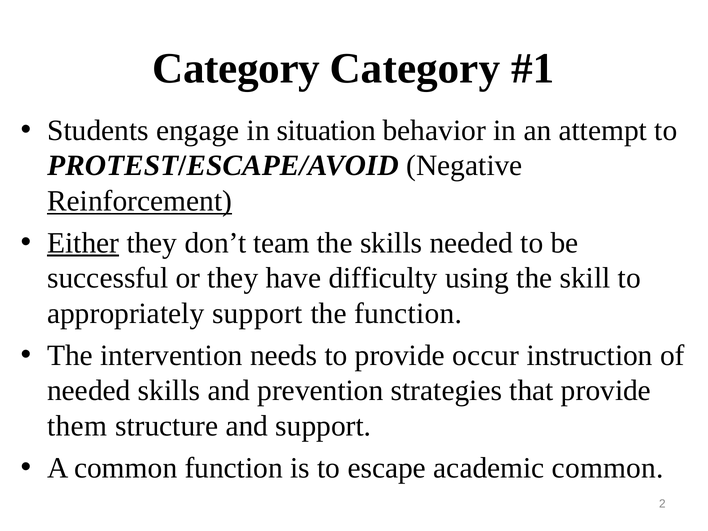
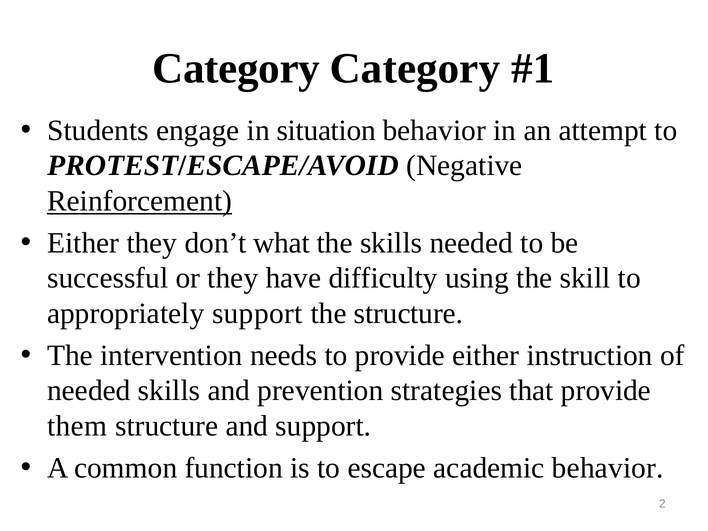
Either underline: present -> none (83, 243)
team: team -> what (282, 243)
the function: function -> structure (408, 314)
provide occur: occur -> either (486, 355)
academic common: common -> behavior (608, 468)
